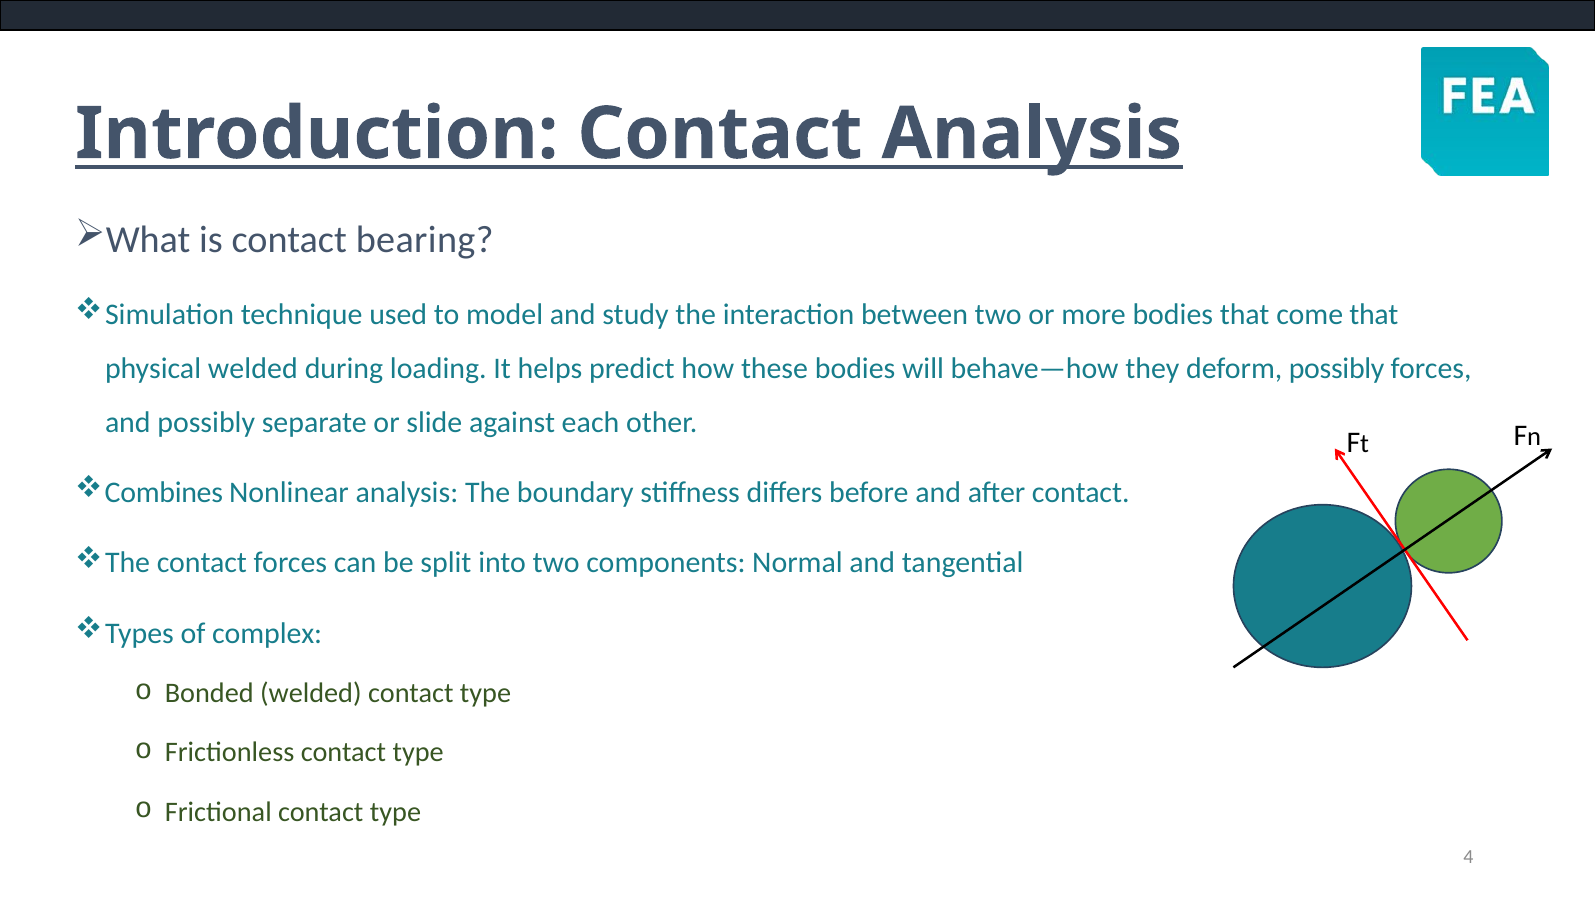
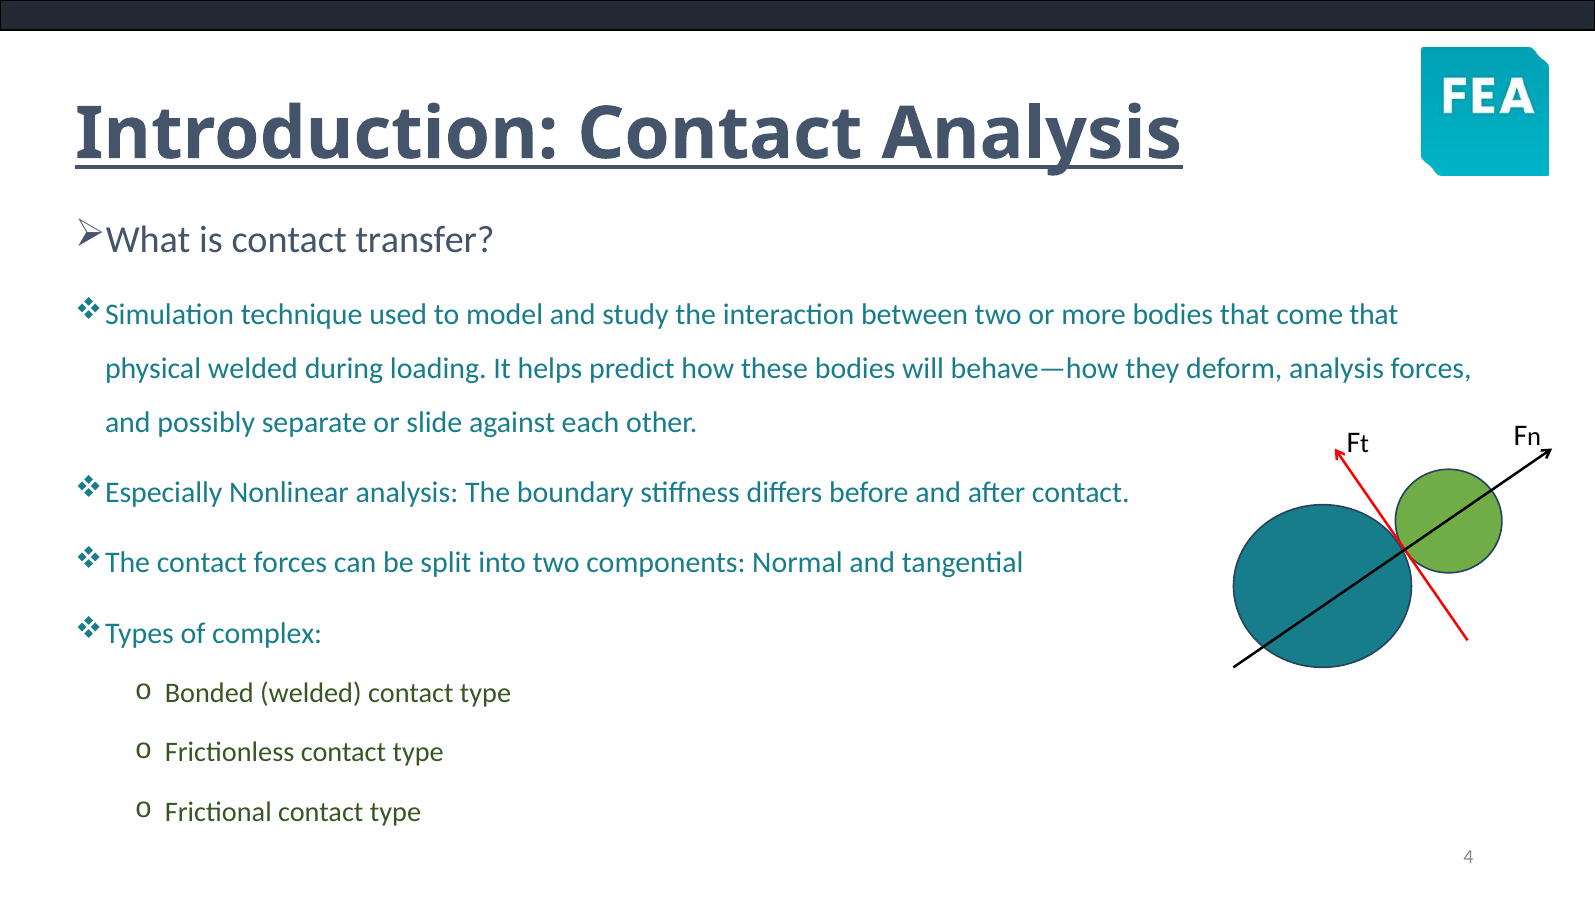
bearing: bearing -> transfer (425, 240)
deform possibly: possibly -> analysis (1336, 368)
Combines: Combines -> Especially (164, 493)
